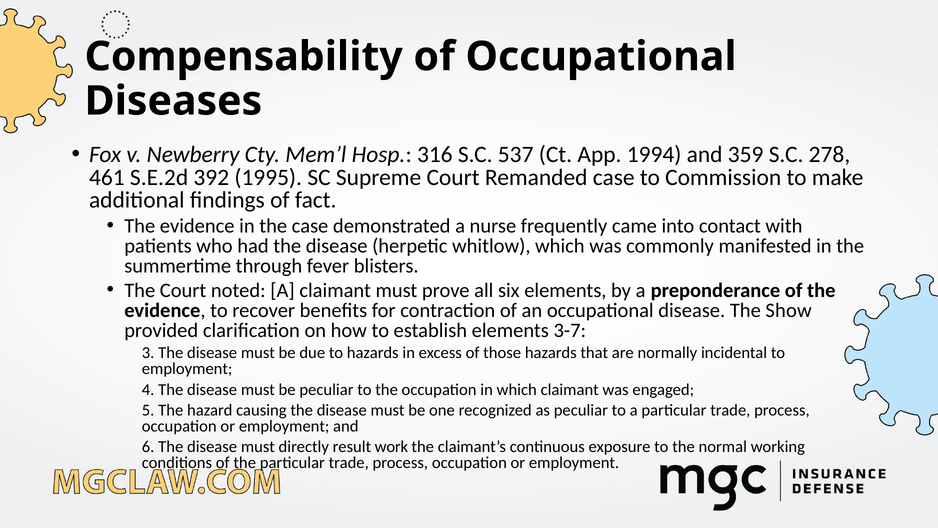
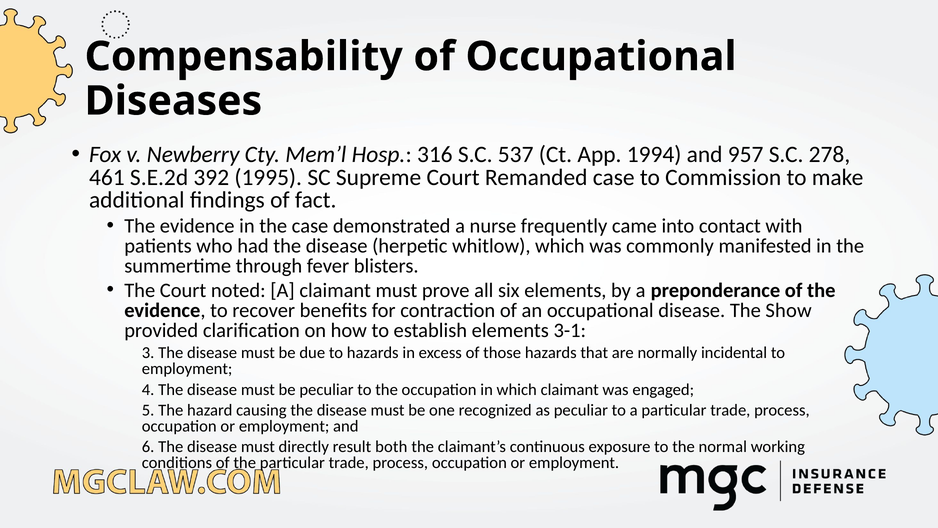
359: 359 -> 957 (746, 154)
3-7: 3-7 -> 3-1 (570, 330)
work: work -> both (391, 446)
